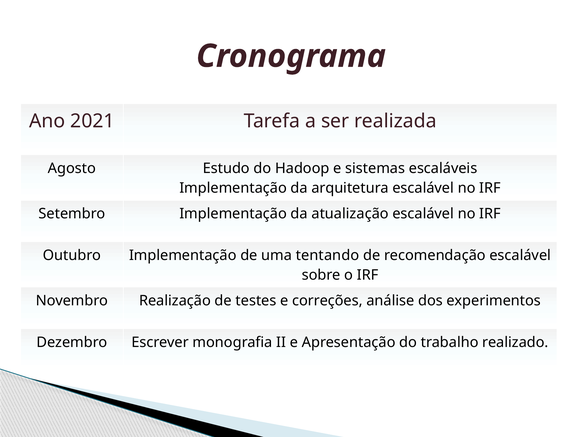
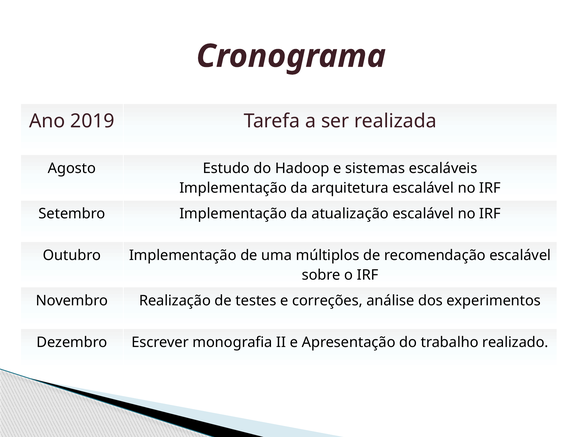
2021: 2021 -> 2019 (92, 121)
tentando: tentando -> múltiplos (328, 255)
